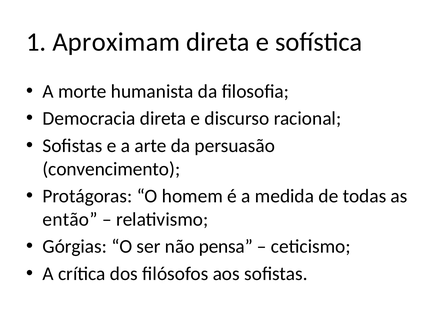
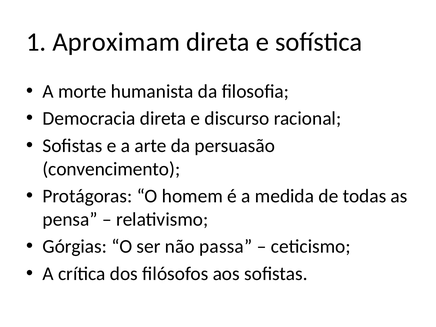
então: então -> pensa (70, 219)
pensa: pensa -> passa (226, 247)
